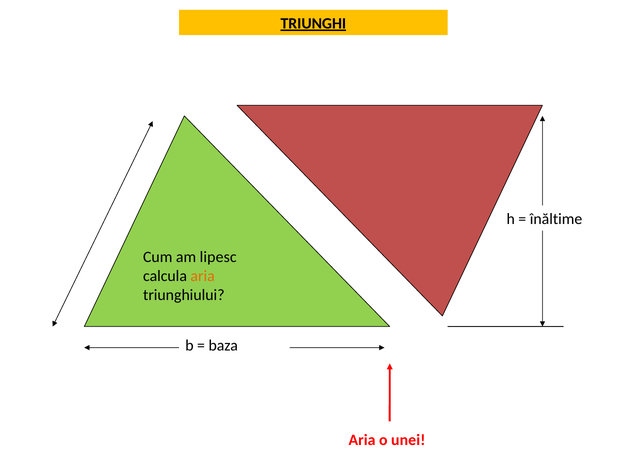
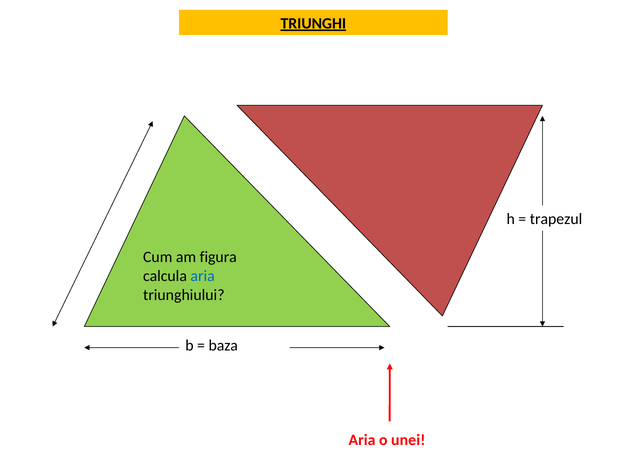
înăltime: înăltime -> trapezul (556, 219)
lipesc: lipesc -> figura (218, 257)
aria colour: orange -> blue (203, 276)
